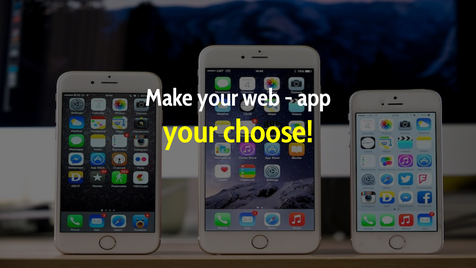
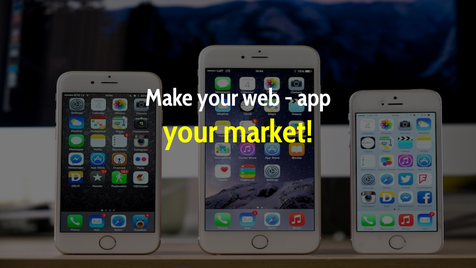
choose: choose -> market (268, 132)
